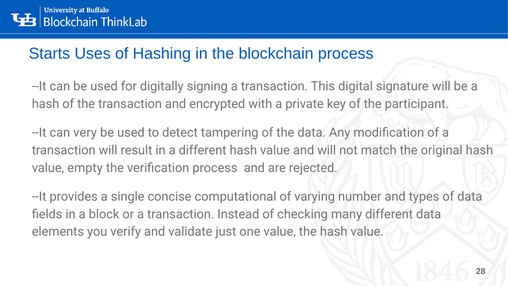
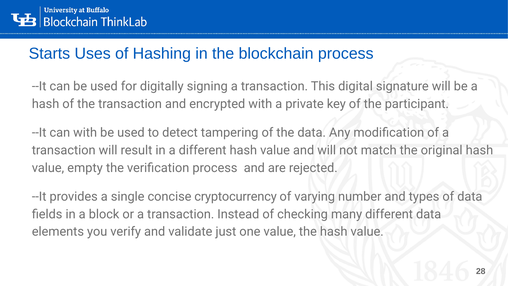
can very: very -> with (85, 133)
computational: computational -> cryptocurrency (236, 197)
